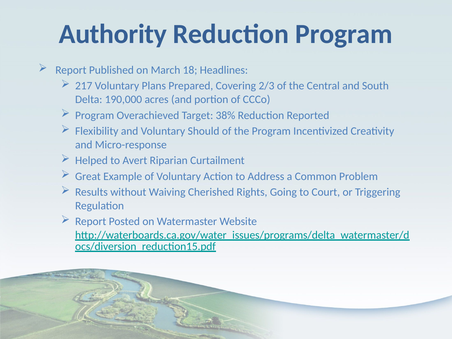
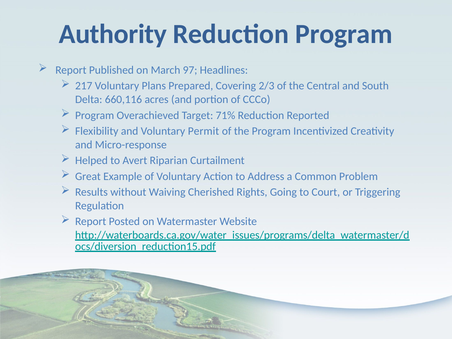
18: 18 -> 97 (190, 70)
190,000: 190,000 -> 660,116 (123, 99)
38%: 38% -> 71% (225, 115)
Should: Should -> Permit (204, 131)
